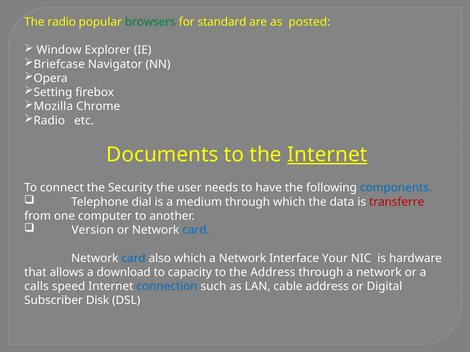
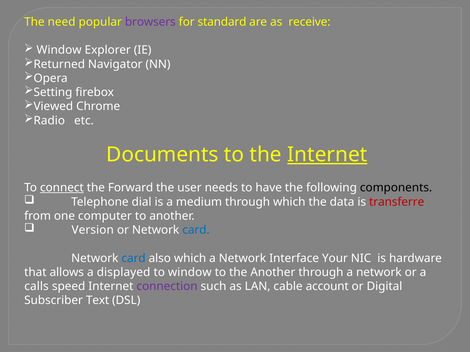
The radio: radio -> need (62, 22)
browsers colour: green -> purple (150, 22)
posted: posted -> receive (309, 22)
Briefcase: Briefcase -> Returned (59, 64)
Mozilla: Mozilla -> Viewed (53, 107)
connect underline: none -> present (62, 188)
Security: Security -> Forward (131, 188)
components colour: blue -> black (396, 188)
download: download -> displayed (124, 273)
to capacity: capacity -> window (190, 273)
the Address: Address -> Another (273, 273)
connection colour: blue -> purple (167, 287)
cable address: address -> account (327, 287)
Disk: Disk -> Text (98, 301)
